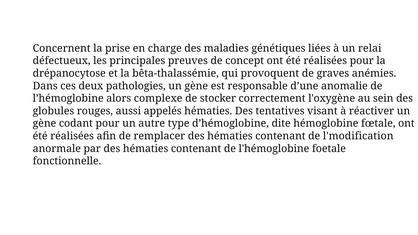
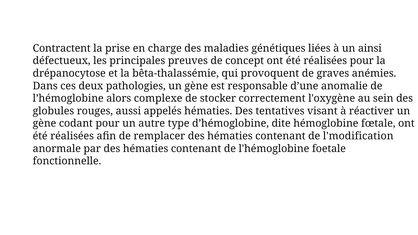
Concernent: Concernent -> Contractent (62, 48)
relai: relai -> ainsi (370, 48)
